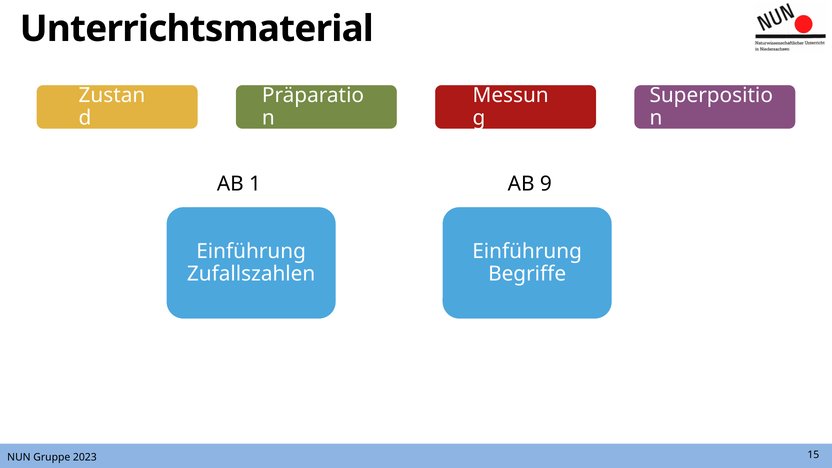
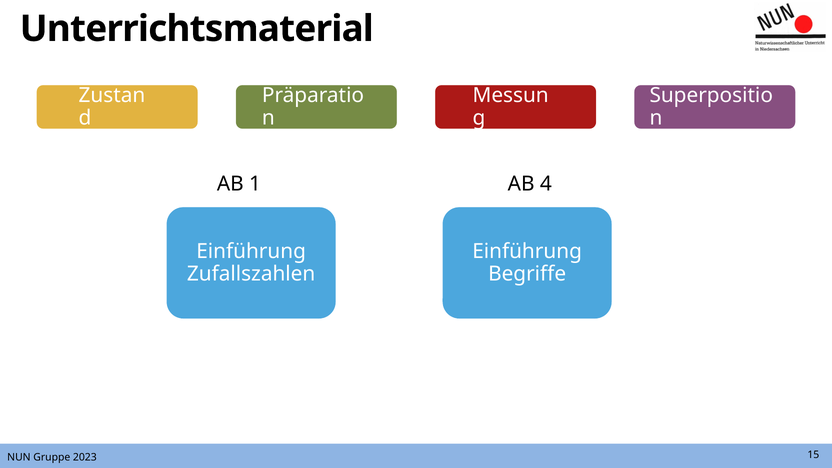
9: 9 -> 4 (546, 184)
